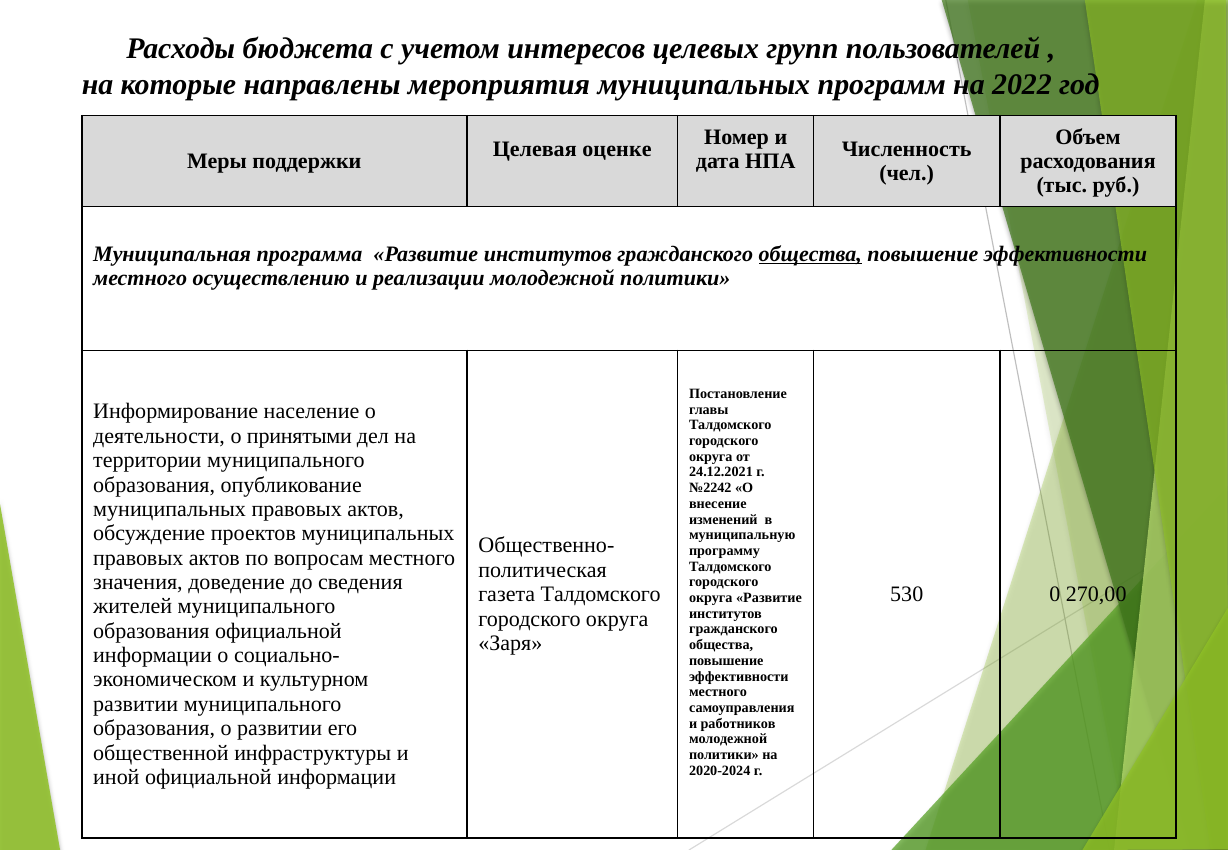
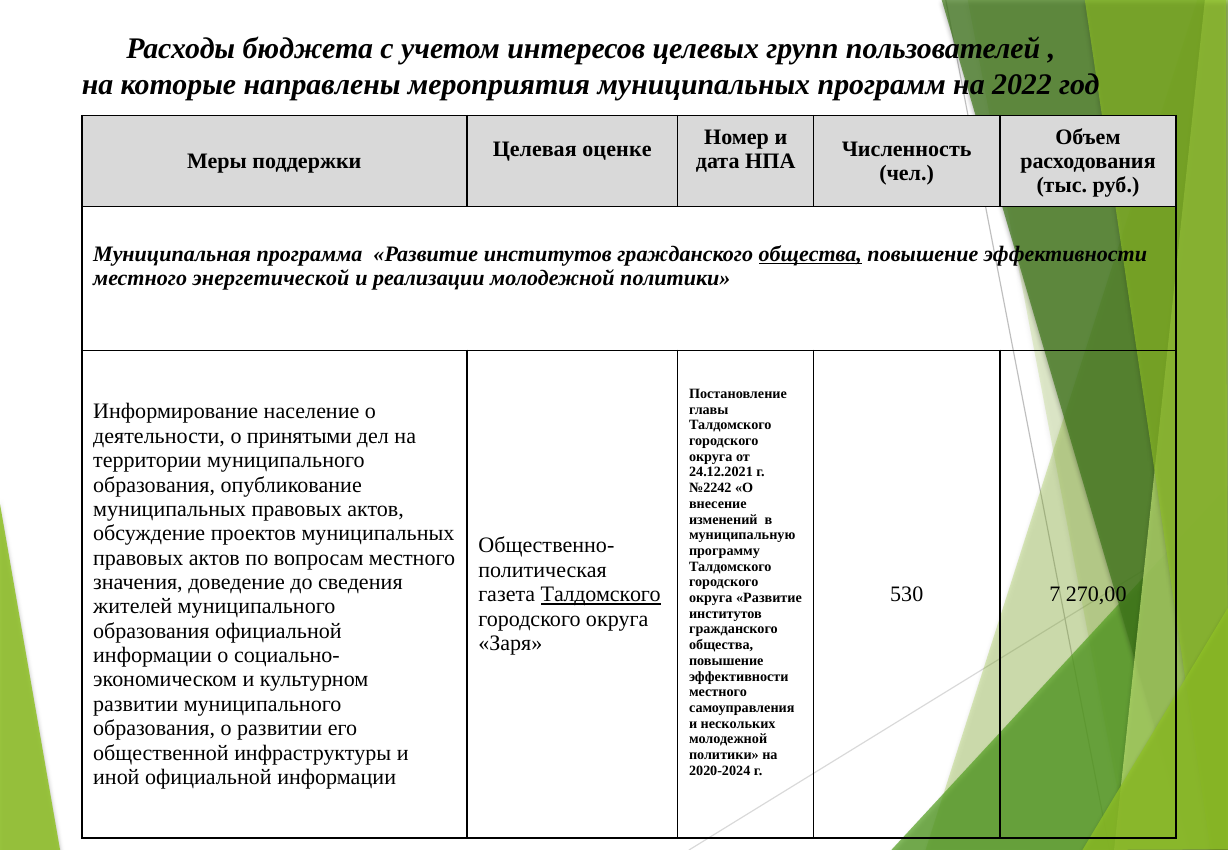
осуществлению: осуществлению -> энергетической (271, 279)
Талдомского underline: none -> present (601, 595)
0: 0 -> 7 (1055, 595)
работников: работников -> нескольких (738, 724)
